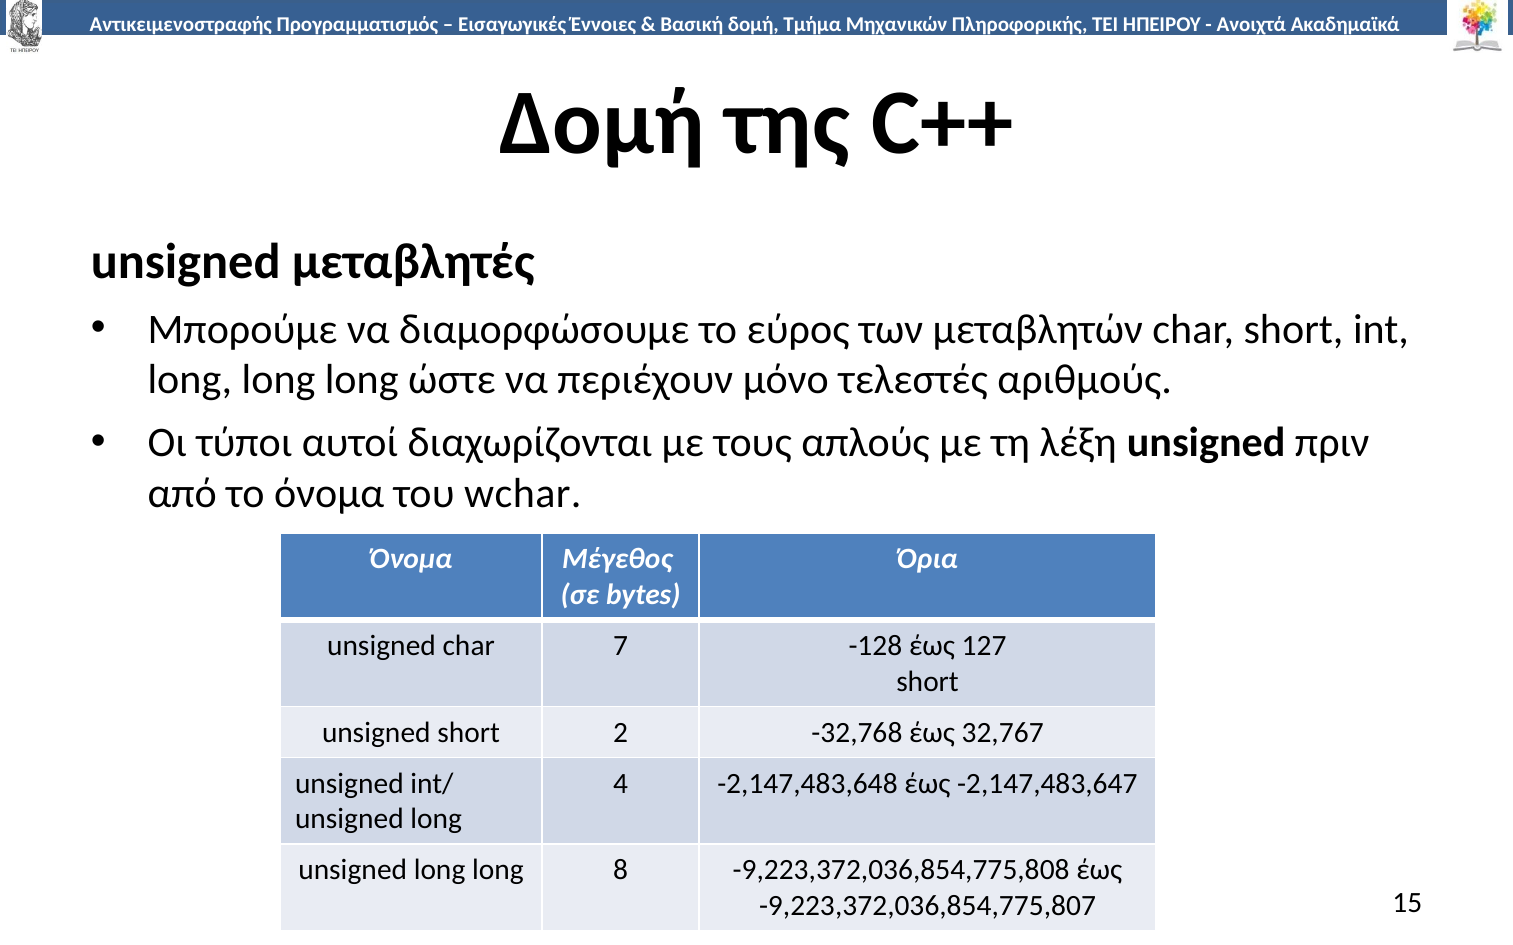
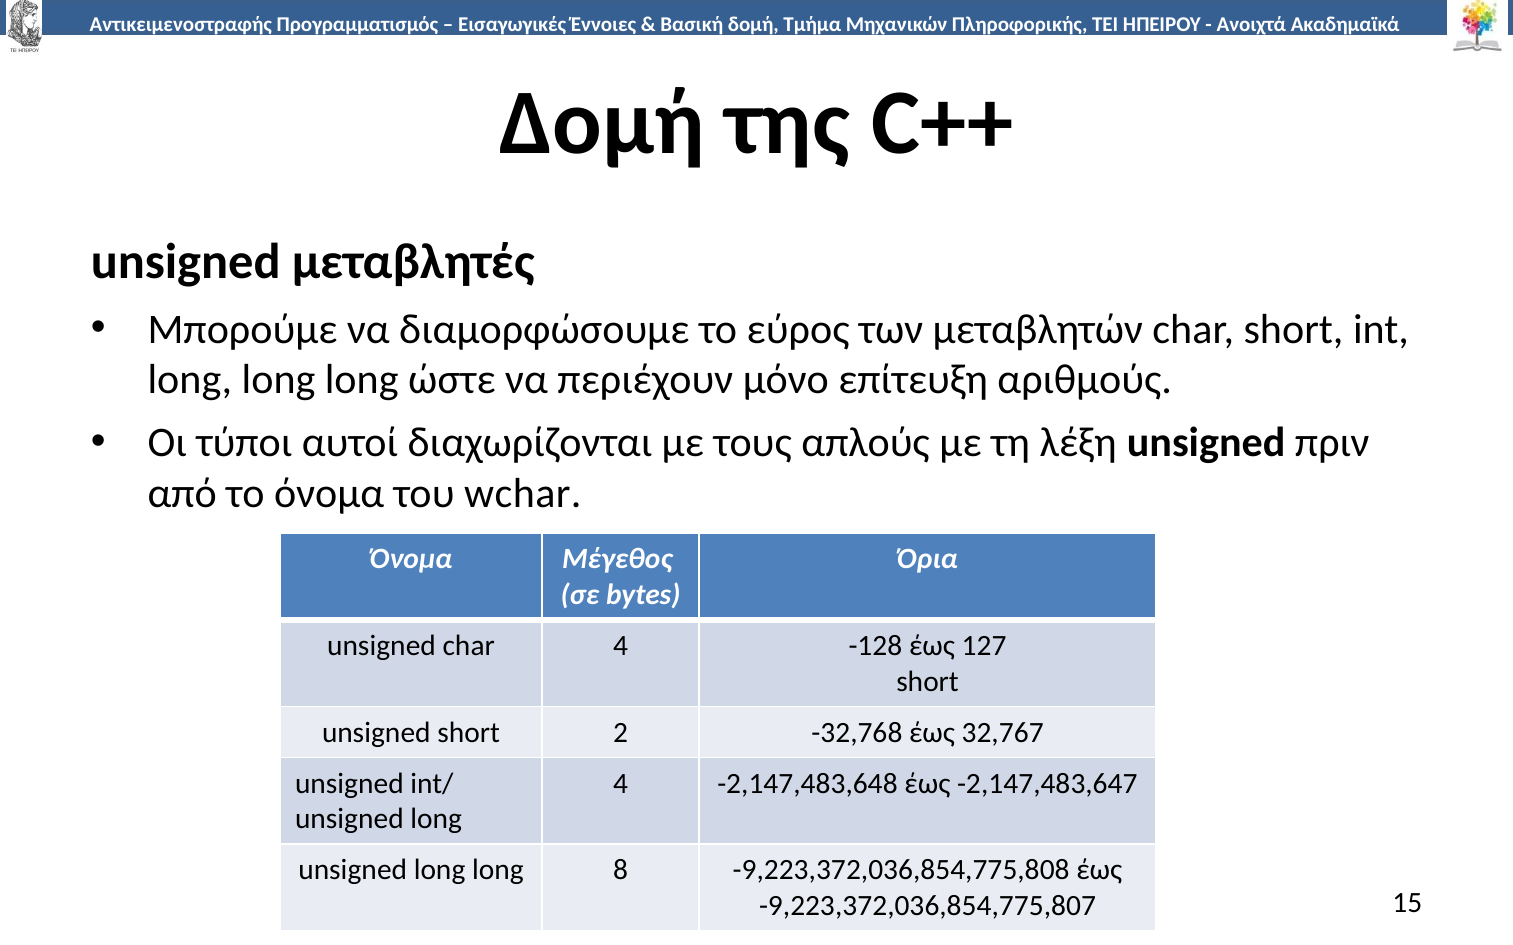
τελεστές: τελεστές -> επίτευξη (913, 380)
char 7: 7 -> 4 (621, 646)
